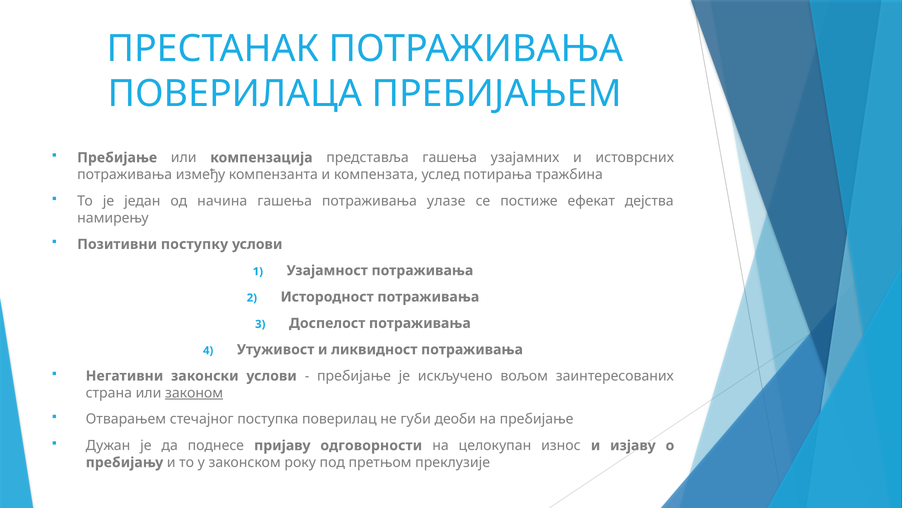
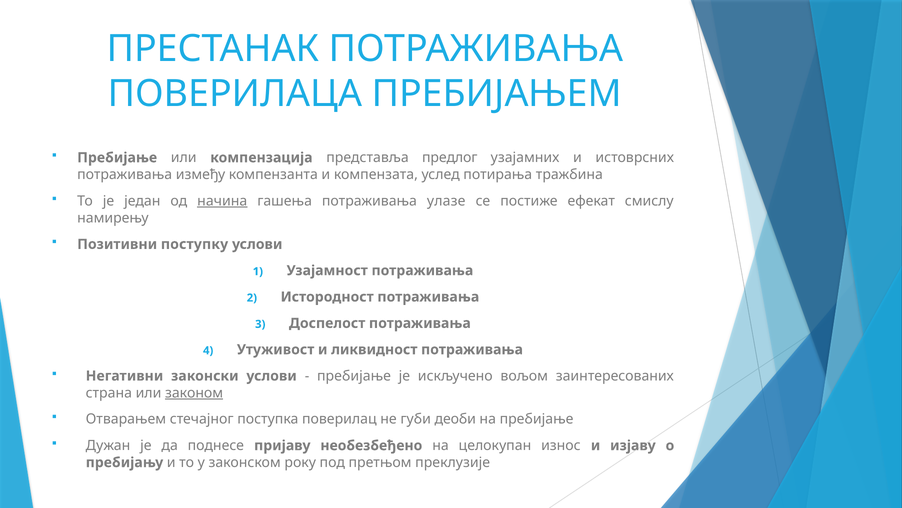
представља гашења: гашења -> предлог (450, 157)
начина underline: none -> present (222, 201)
дејства: дејства -> смислу (649, 201)
одговорности: одговорности -> необезбеђено (371, 445)
